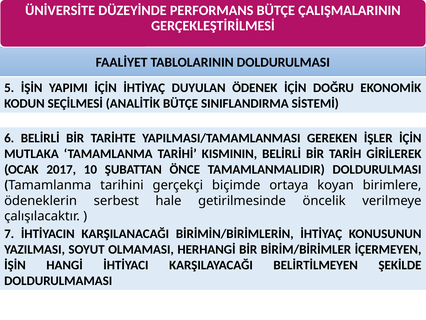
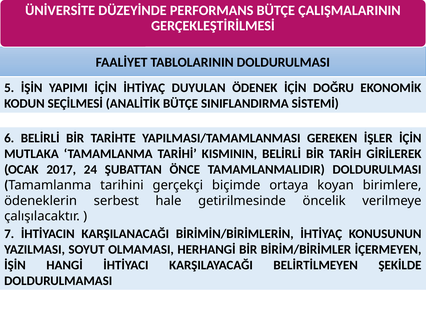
10: 10 -> 24 (90, 169)
